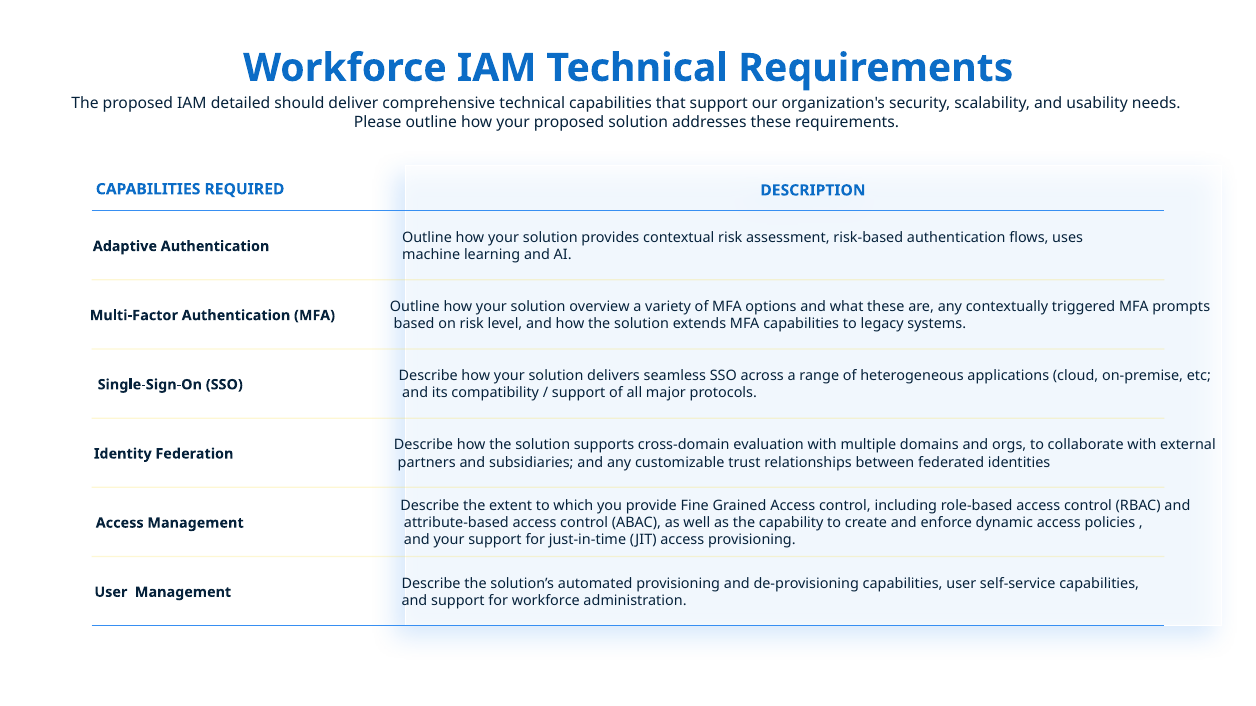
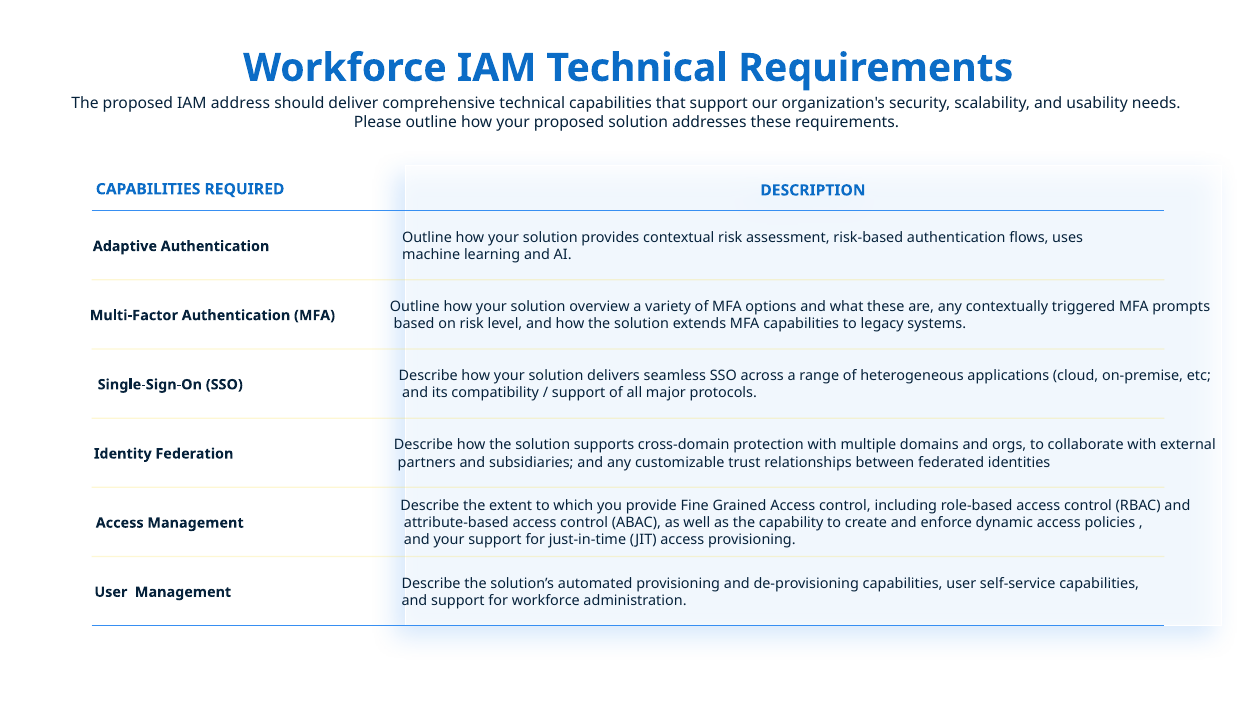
detailed: detailed -> address (240, 104)
evaluation: evaluation -> protection (769, 445)
